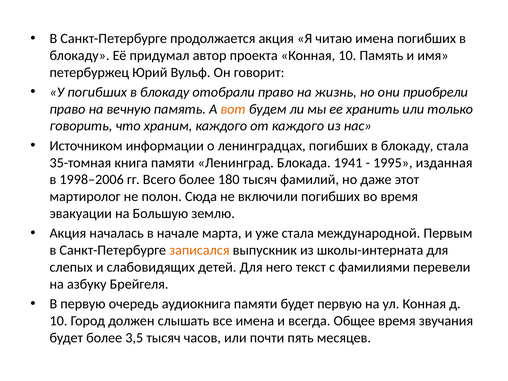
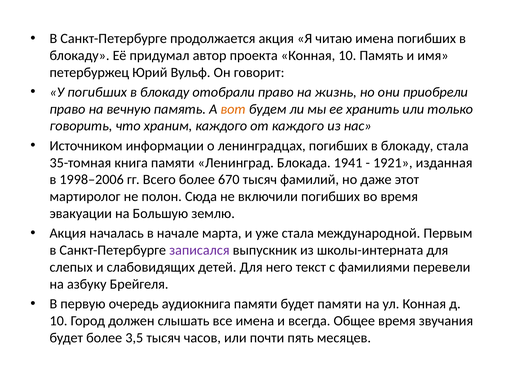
1995: 1995 -> 1921 (393, 163)
180: 180 -> 670 (229, 180)
записался colour: orange -> purple (199, 250)
будет первую: первую -> памяти (339, 304)
